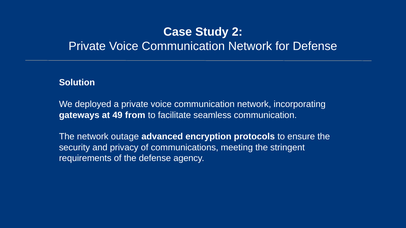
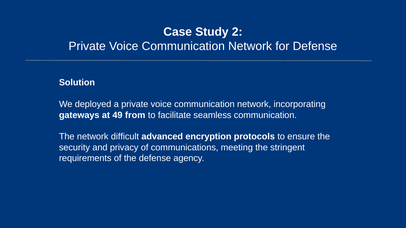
outage: outage -> difficult (125, 137)
